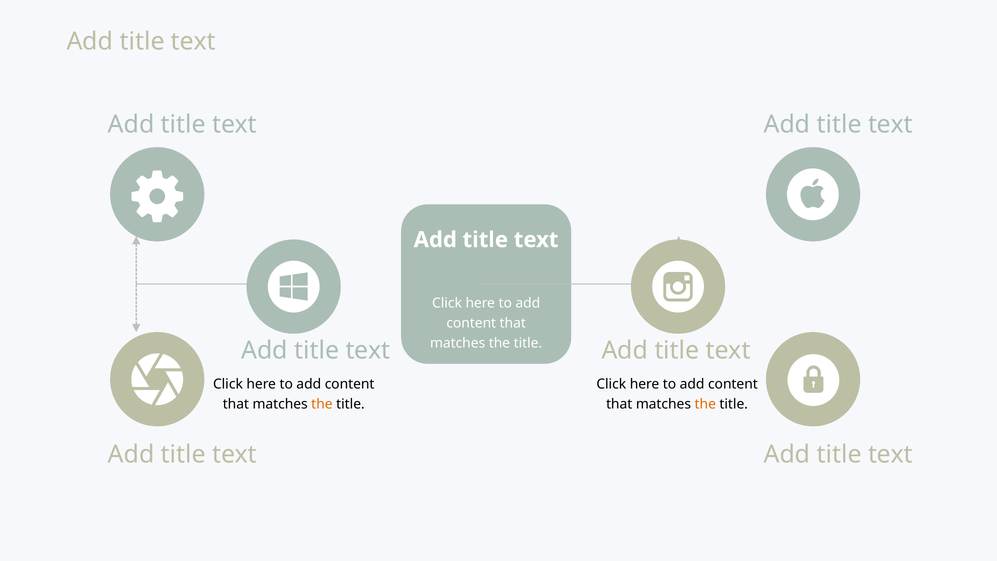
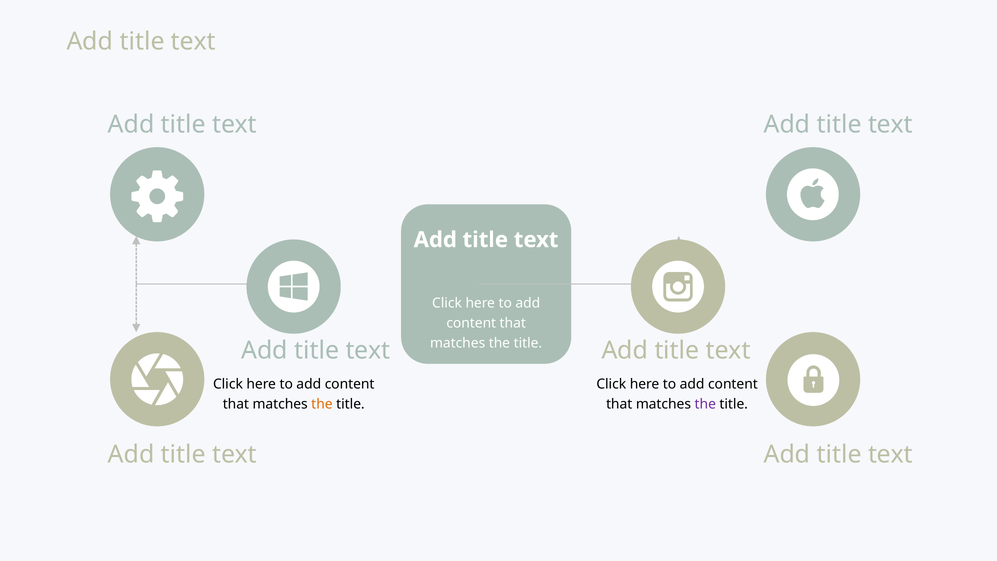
the colour: orange -> purple (705, 404)
